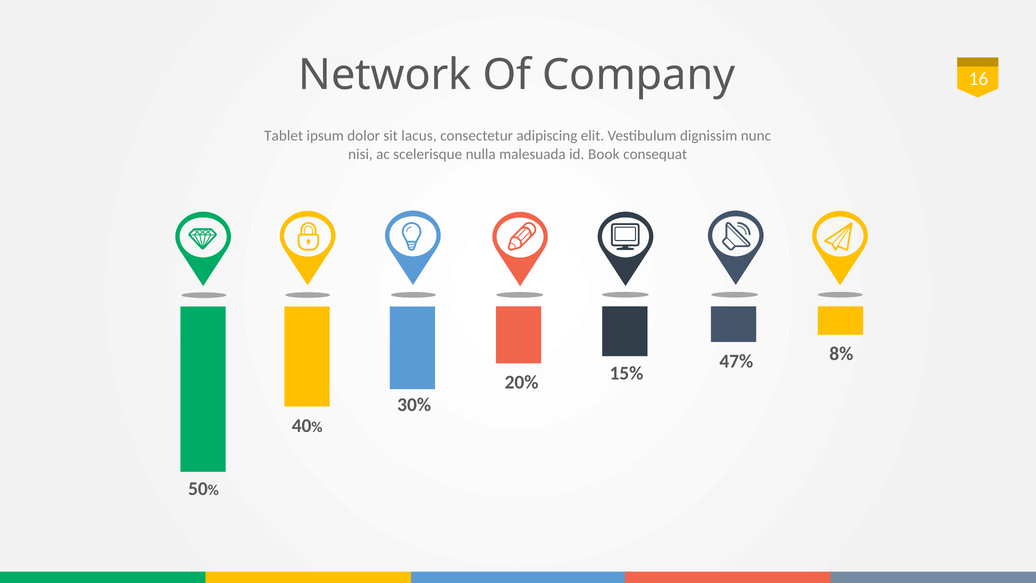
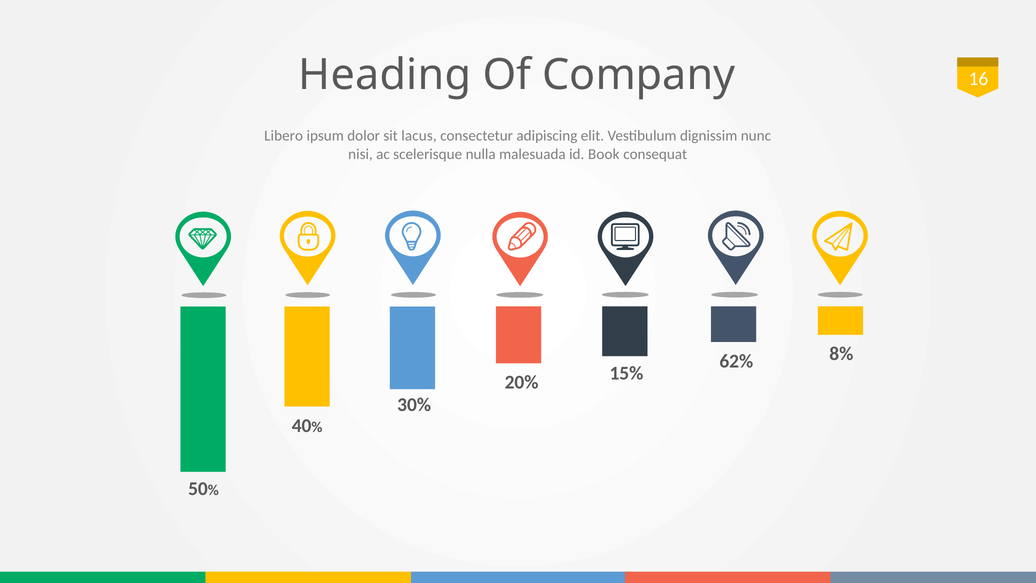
Network: Network -> Heading (385, 75)
Tablet: Tablet -> Libero (284, 136)
47%: 47% -> 62% (736, 361)
